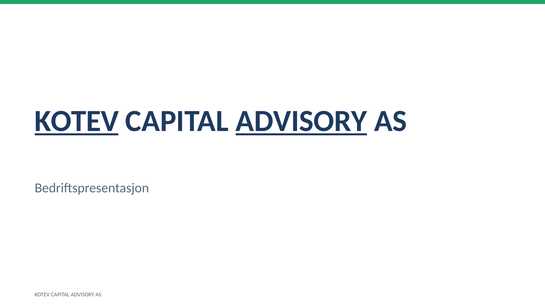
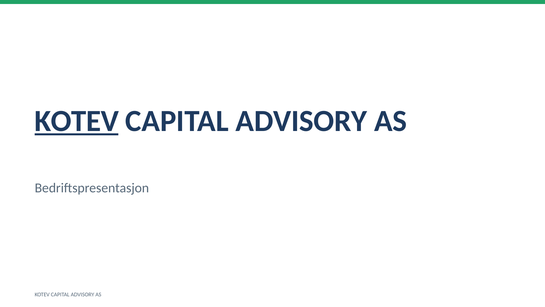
ADVISORY underline: present -> none (301, 121)
